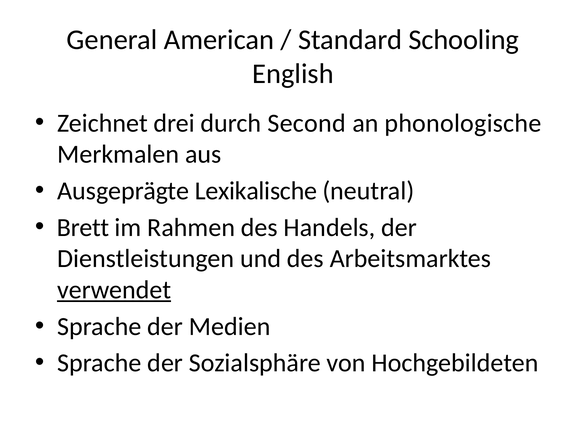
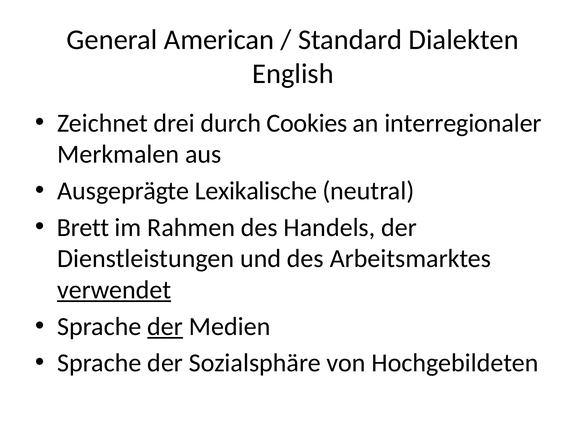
Schooling: Schooling -> Dialekten (464, 40)
Second: Second -> Cookies (307, 123)
phonologische: phonologische -> interregionaler (463, 123)
der underline: none -> present (165, 326)
